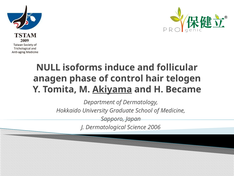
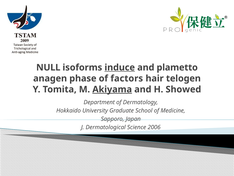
induce underline: none -> present (120, 67)
follicular: follicular -> plametto (177, 67)
control: control -> factors (127, 78)
Became: Became -> Showed (183, 89)
